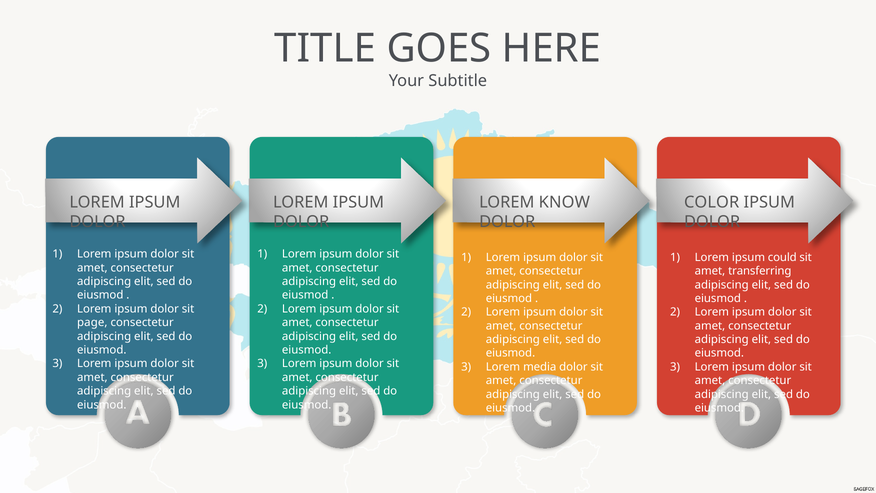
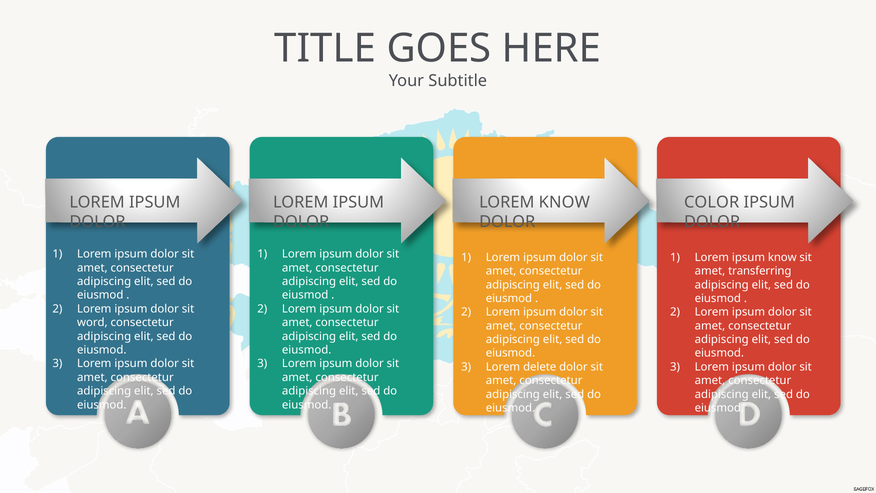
ipsum could: could -> know (782, 257)
page: page -> word (92, 322)
media: media -> delete (540, 367)
